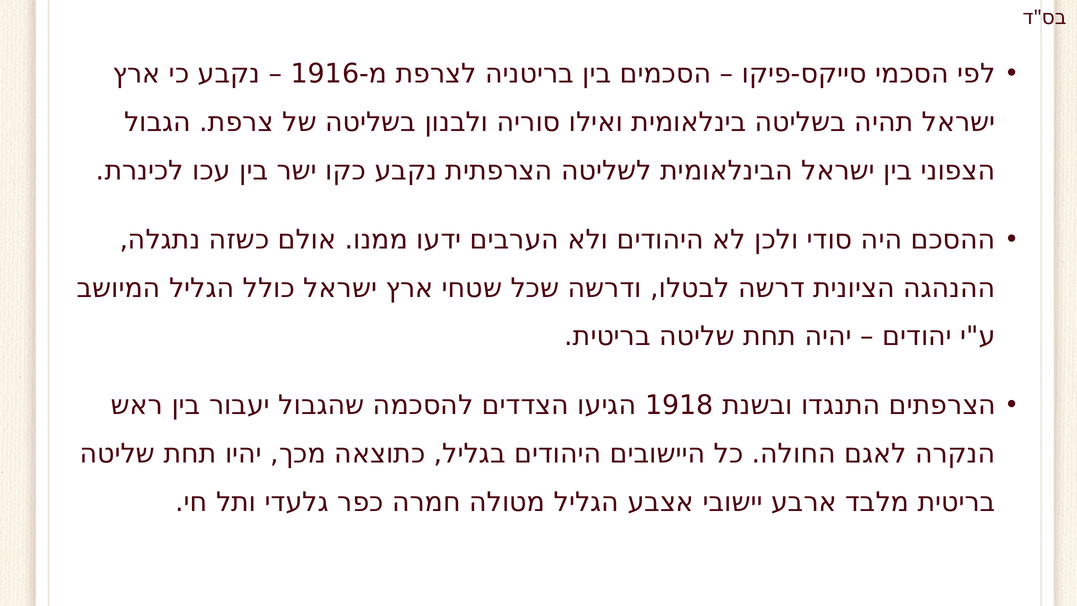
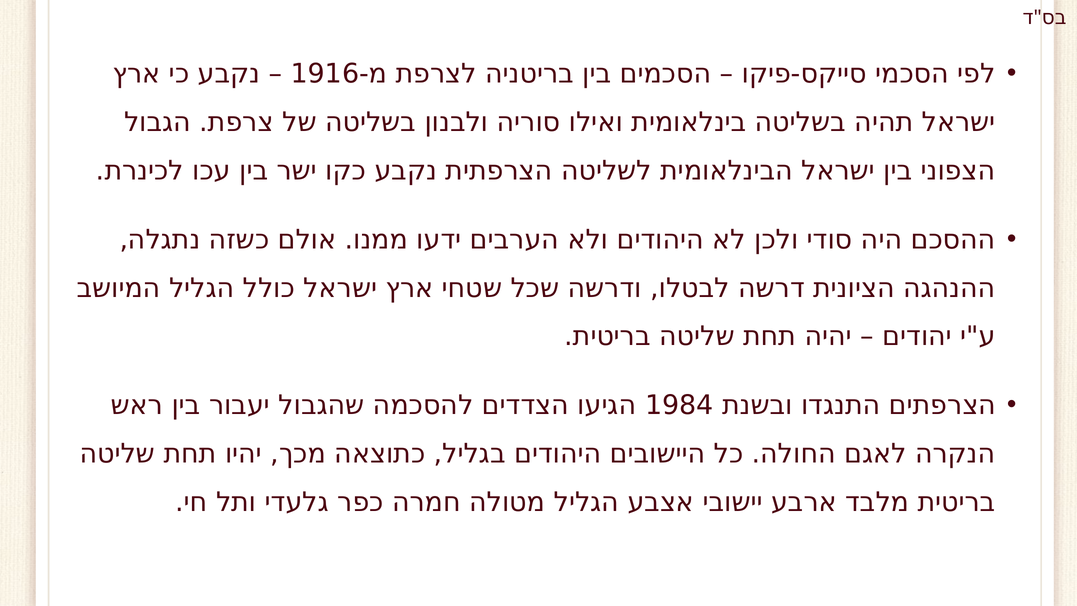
1918: 1918 -> 1984 (679, 405)
